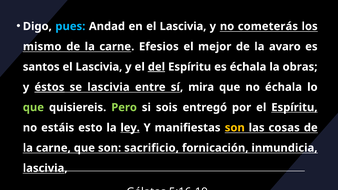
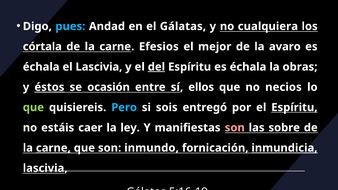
en el Lascivia: Lascivia -> Gálatas (183, 26)
cometerás: cometerás -> cualquiera (268, 26)
mismo: mismo -> córtala (42, 47)
santos: santos -> échala (41, 67)
se lascivia: lascivia -> ocasión (109, 87)
mira: mira -> ellos (201, 87)
no échala: échala -> necios (283, 87)
Pero colour: light green -> light blue (124, 107)
esto: esto -> caer (90, 128)
ley underline: present -> none (130, 128)
son colour: yellow -> pink (235, 128)
cosas: cosas -> sobre (284, 128)
carne underline: none -> present (53, 148)
sacrificio: sacrificio -> inmundo (152, 148)
inmundicia underline: none -> present (284, 148)
